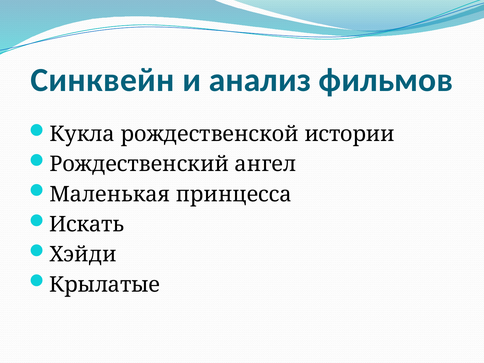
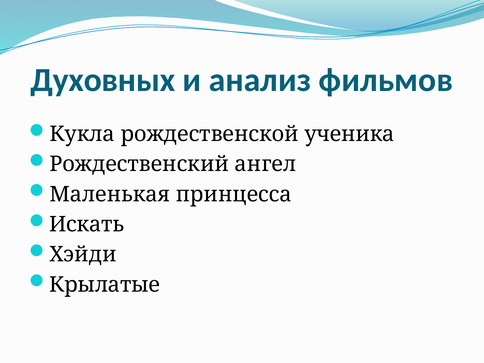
Синквейн: Синквейн -> Духовных (103, 80)
истории: истории -> ученика (350, 134)
